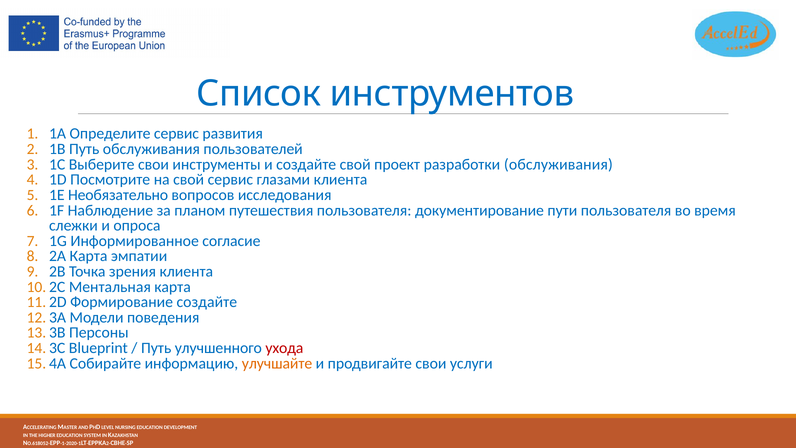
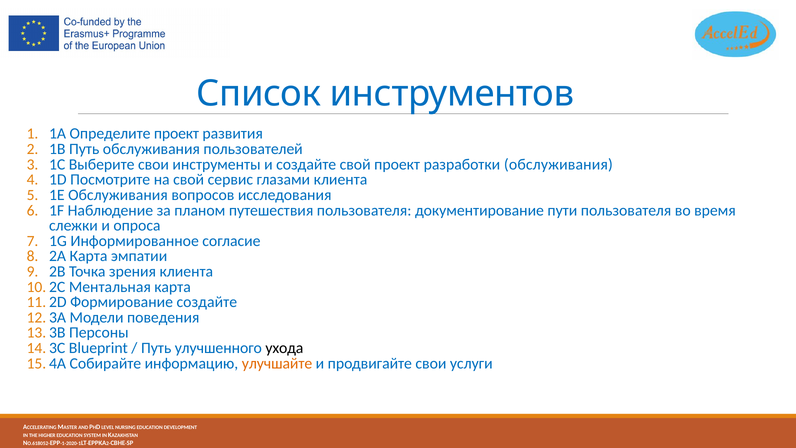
Определите сервис: сервис -> проект (177, 134)
1E Необязательно: Необязательно -> Обслуживания (118, 195)
ухода colour: red -> black (284, 348)
